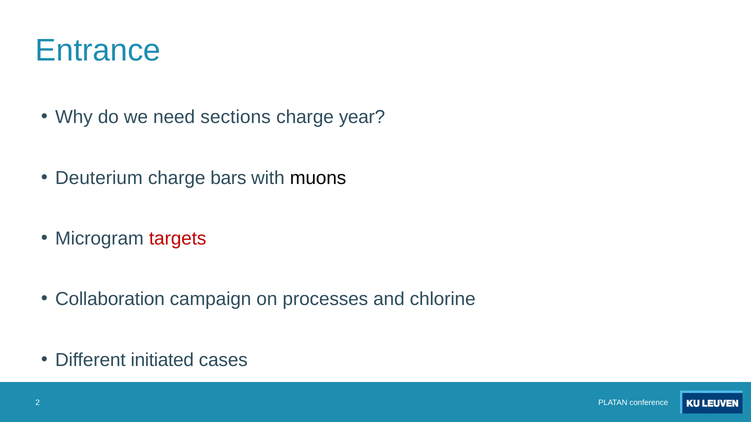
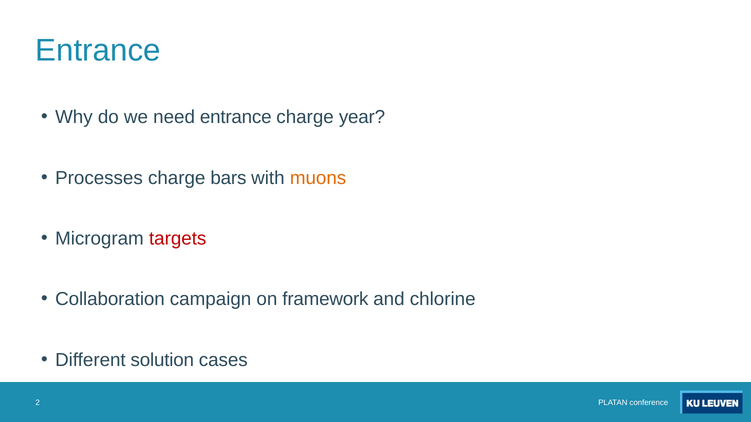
need sections: sections -> entrance (236, 117)
Deuterium: Deuterium -> Processes (99, 178)
muons colour: black -> orange (318, 178)
processes: processes -> framework (325, 300)
initiated: initiated -> solution (162, 360)
